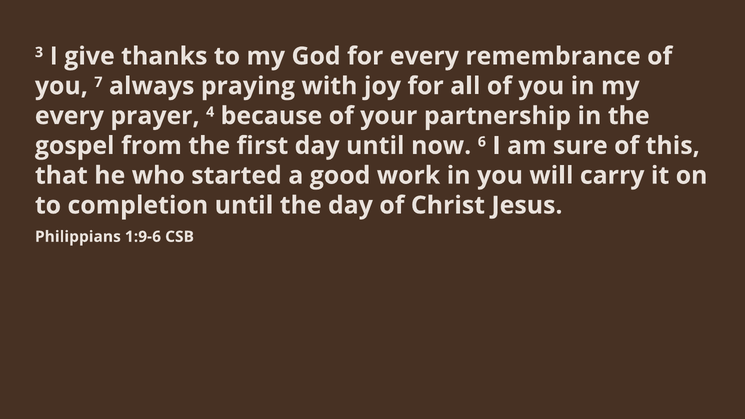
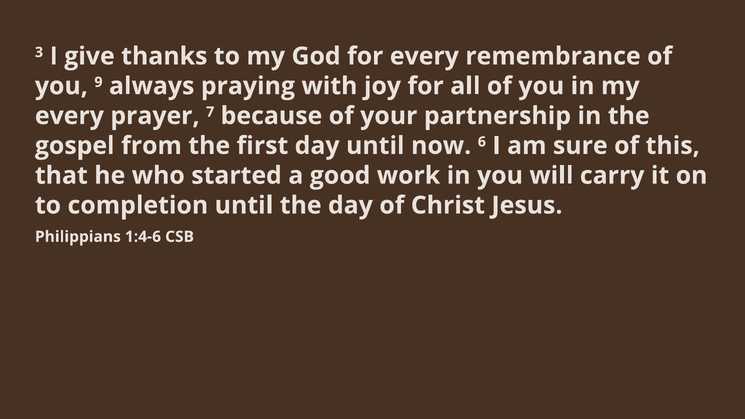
7: 7 -> 9 (98, 82)
4: 4 -> 7 (210, 112)
1:9-6: 1:9-6 -> 1:4-6 (143, 237)
